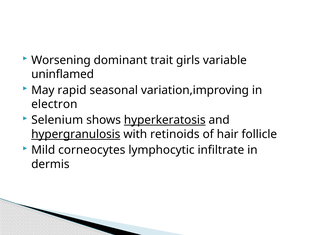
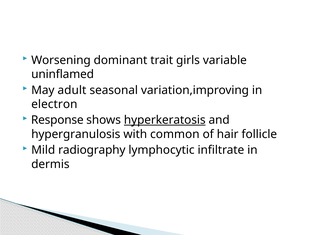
rapid: rapid -> adult (72, 90)
Selenium: Selenium -> Response (57, 120)
hypergranulosis underline: present -> none (76, 134)
retinoids: retinoids -> common (175, 134)
corneocytes: corneocytes -> radiography (92, 150)
